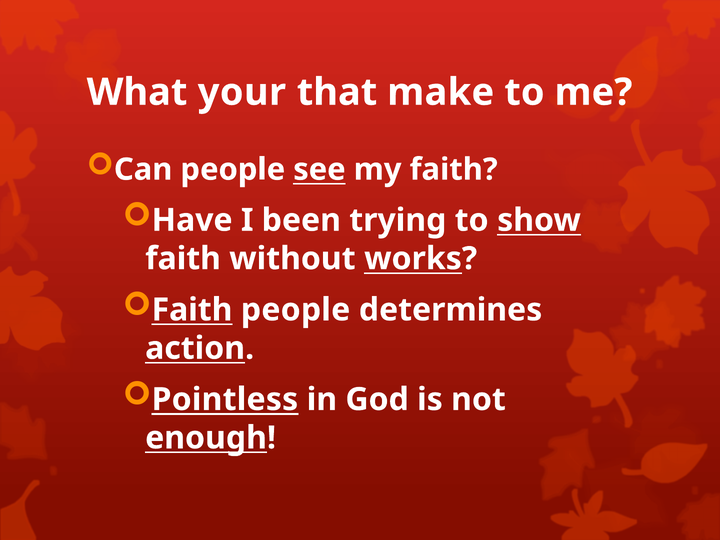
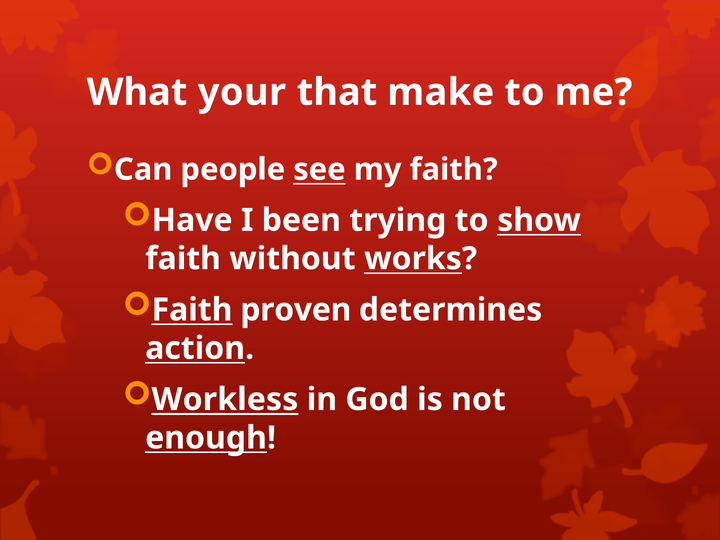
Faith people: people -> proven (296, 310)
Pointless: Pointless -> Workless (225, 399)
